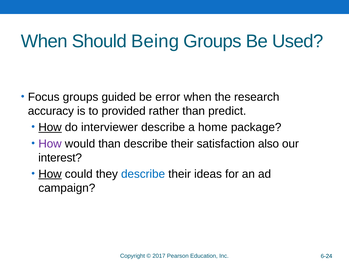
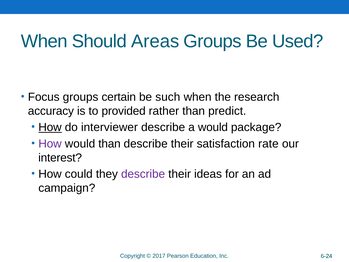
Being: Being -> Areas (155, 41)
guided: guided -> certain (119, 97)
error: error -> such (168, 97)
a home: home -> would (213, 127)
also: also -> rate (268, 144)
How underline: present -> none (50, 174)
describe colour: blue -> purple (143, 174)
